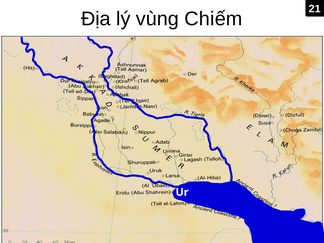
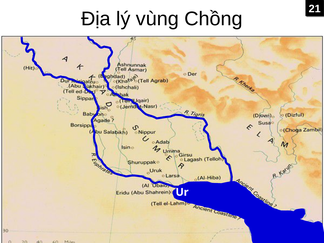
Chiếm: Chiếm -> Chồng (214, 19)
